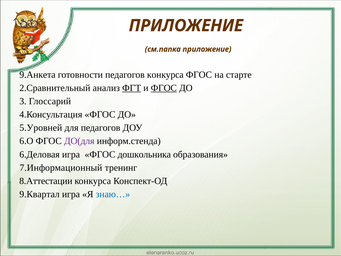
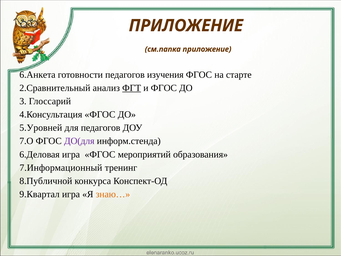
9.Анкета: 9.Анкета -> 6.Анкета (37, 75)
педагогов конкурса: конкурса -> изучения (165, 75)
ФГОС underline: present -> none (164, 88)
6.О: 6.О -> 7.О (26, 141)
дошкольника: дошкольника -> мероприятий (144, 154)
8.Аттестации: 8.Аттестации -> 8.Публичной (46, 181)
знаю… colour: blue -> orange (113, 194)
